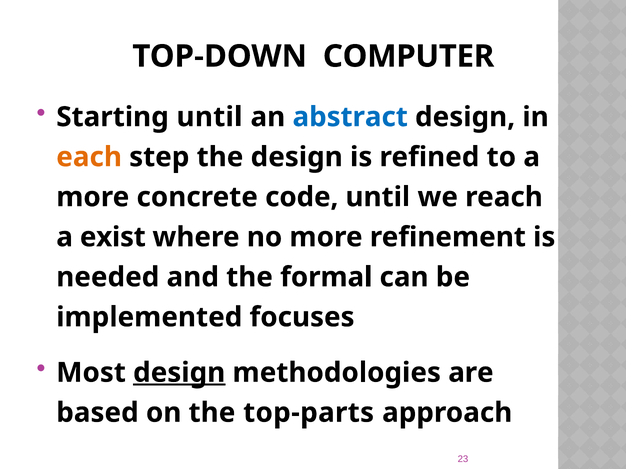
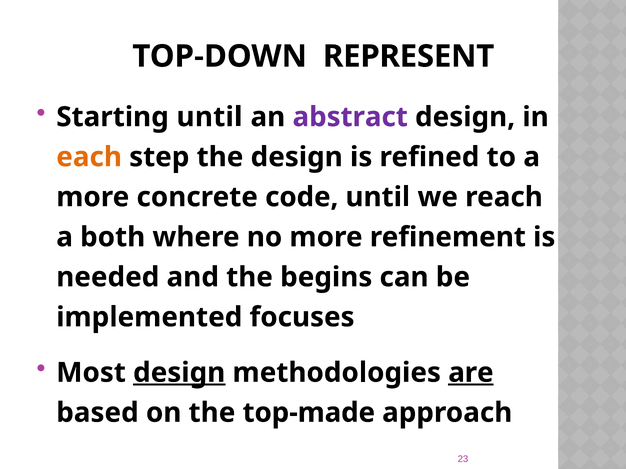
COMPUTER: COMPUTER -> REPRESENT (409, 56)
abstract colour: blue -> purple (350, 117)
exist: exist -> both (113, 237)
formal: formal -> begins (326, 277)
are underline: none -> present (471, 373)
top-parts: top-parts -> top-made (309, 413)
